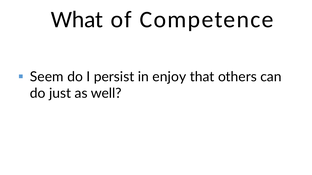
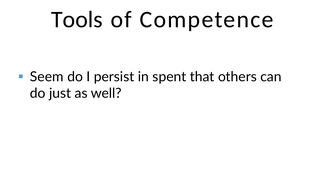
What: What -> Tools (77, 20)
enjoy: enjoy -> spent (169, 77)
